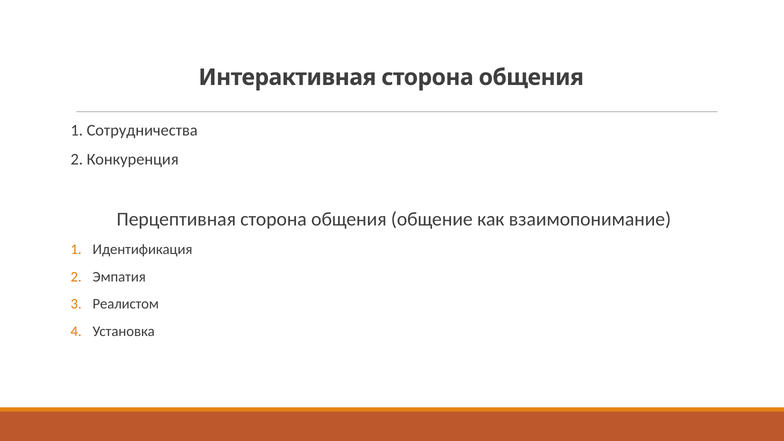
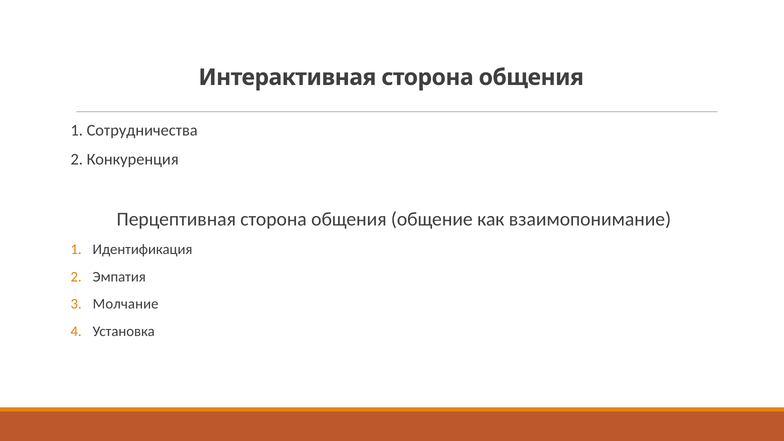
Реалистом: Реалистом -> Молчание (126, 304)
